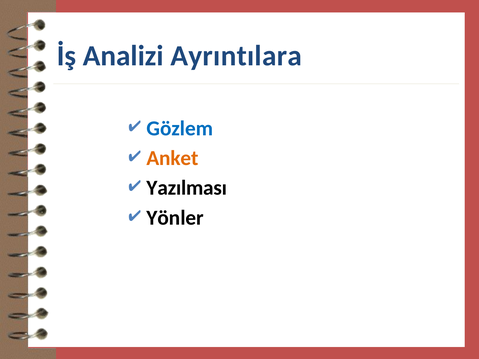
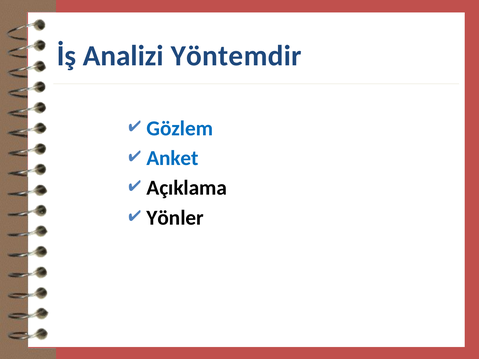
Ayrıntılara: Ayrıntılara -> Yöntemdir (236, 56)
Anket colour: orange -> blue (173, 158)
Yazılması: Yazılması -> Açıklama (187, 188)
